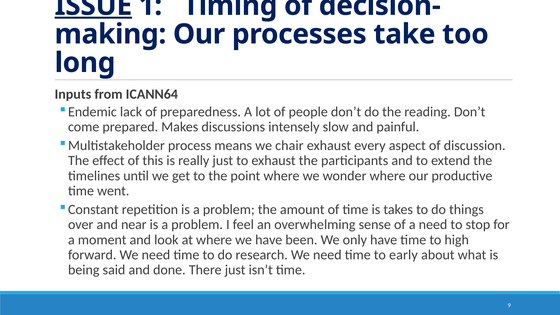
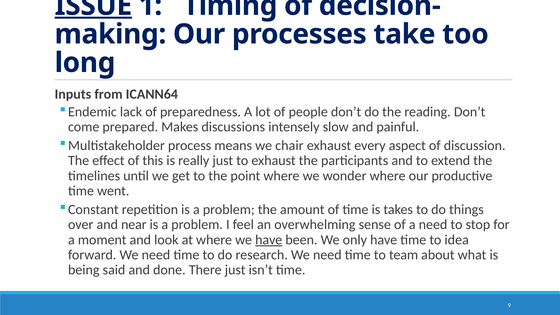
have underline: none -> present (269, 240)
high: high -> idea (457, 240)
early: early -> team (404, 255)
